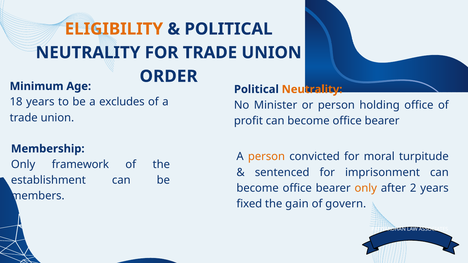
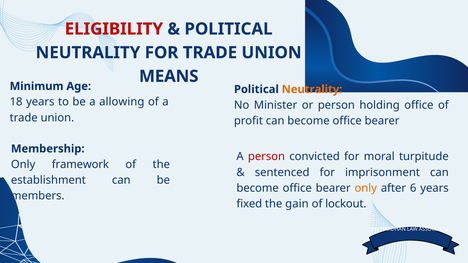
ELIGIBILITY colour: orange -> red (114, 29)
ORDER: ORDER -> MEANS (169, 76)
excludes: excludes -> allowing (122, 102)
person colour: orange -> red (266, 157)
2: 2 -> 6 (413, 188)
govern: govern -> lockout (346, 204)
